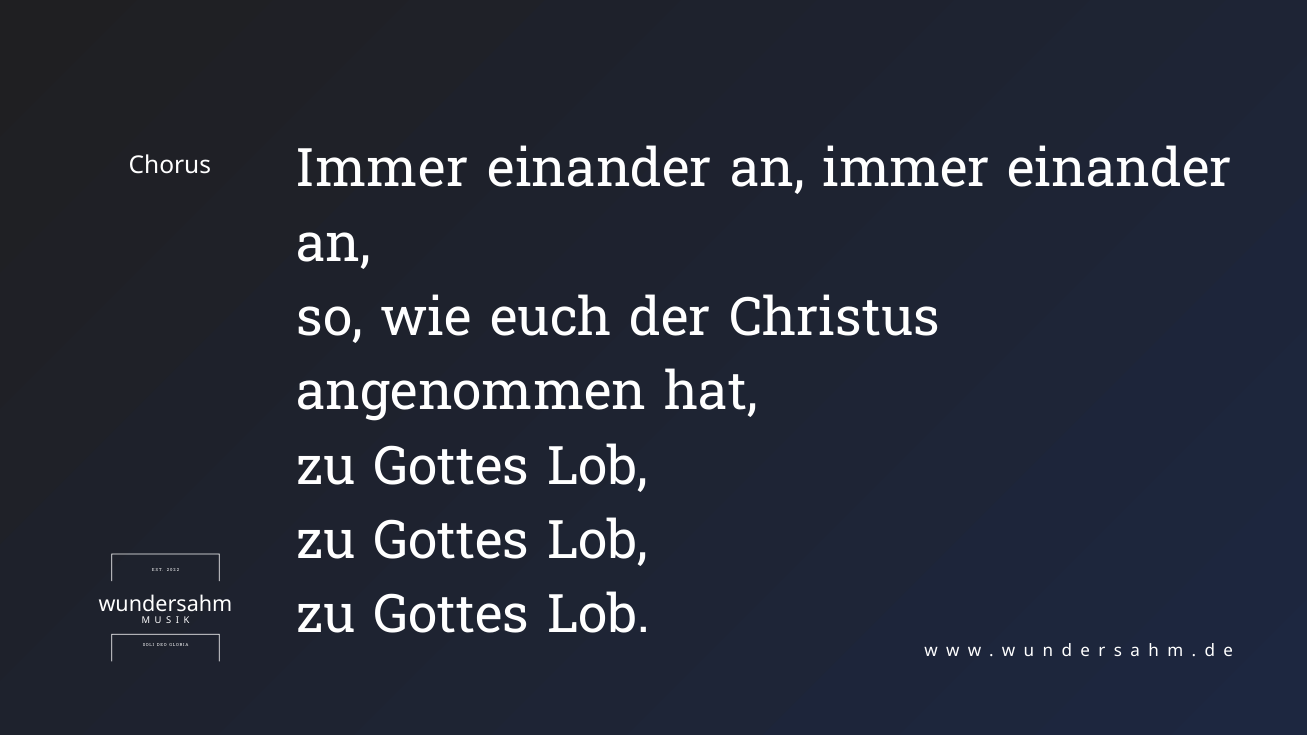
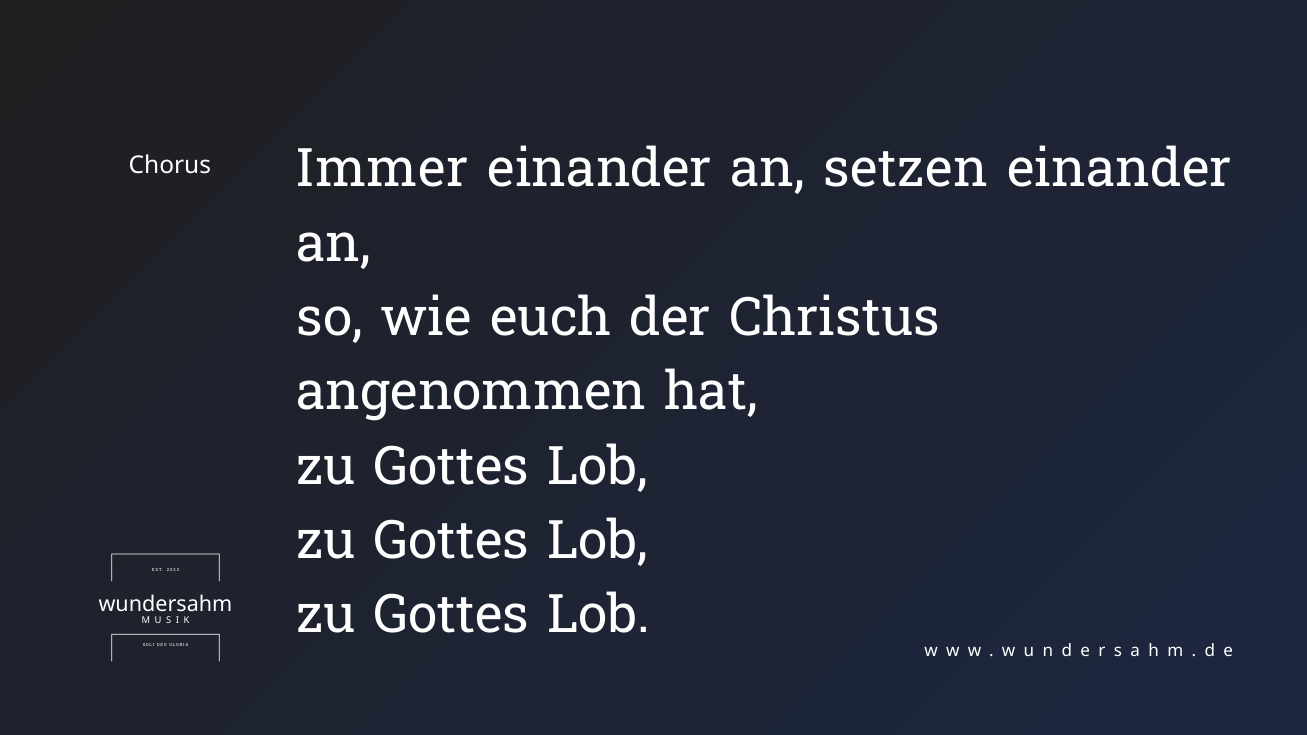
an immer: immer -> setzen (906, 169)
